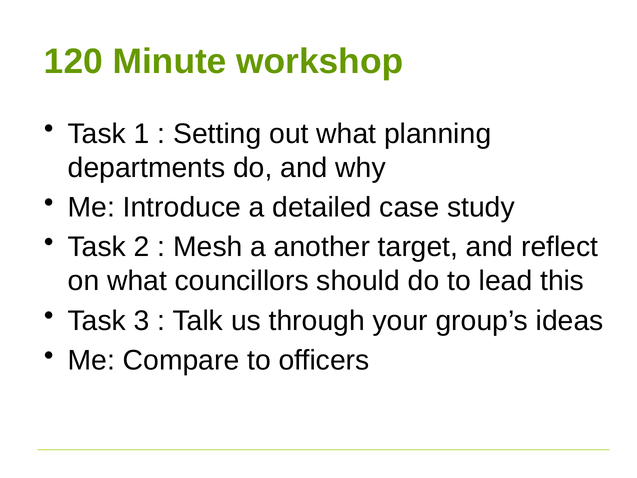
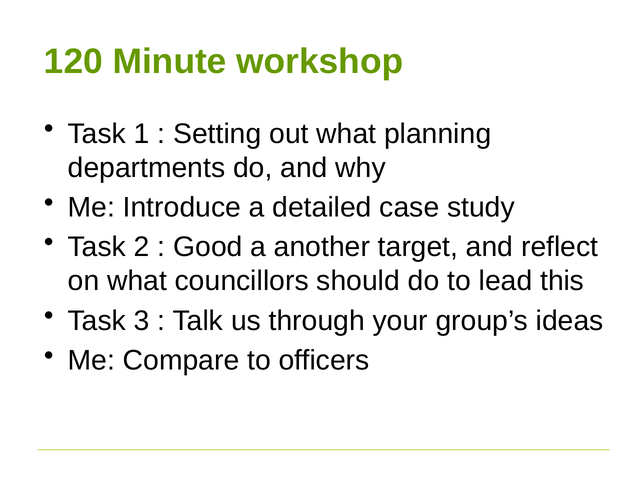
Mesh: Mesh -> Good (208, 247)
